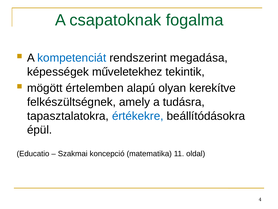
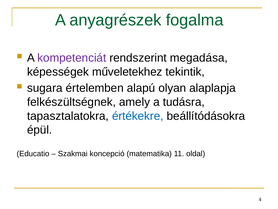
csapatoknak: csapatoknak -> anyagrészek (115, 20)
kompetenciát colour: blue -> purple (72, 58)
mögött: mögött -> sugara (45, 88)
kerekítve: kerekítve -> alaplapja (212, 88)
